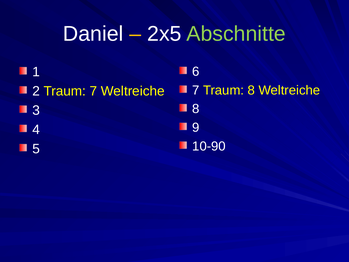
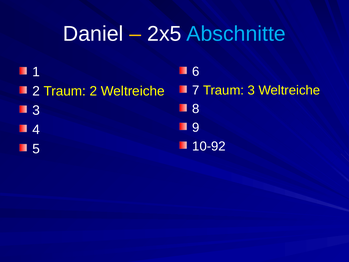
Abschnitte colour: light green -> light blue (236, 34)
Traum 8: 8 -> 3 (251, 90)
Traum 7: 7 -> 2 (93, 91)
10-90: 10-90 -> 10-92 (209, 146)
